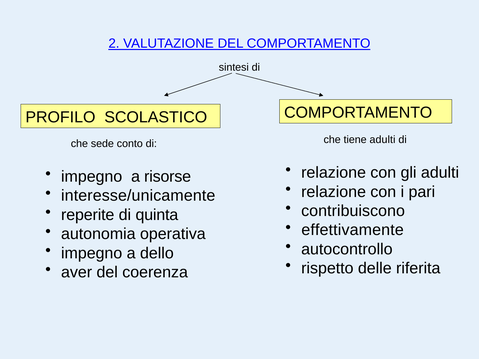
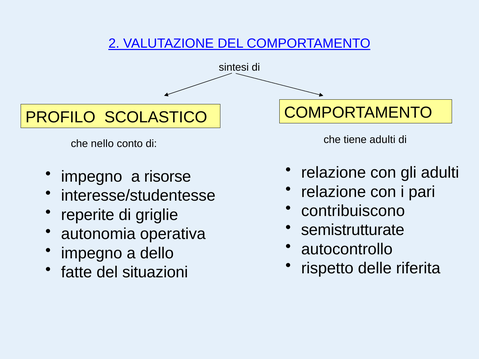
sede: sede -> nello (102, 144)
interesse/unicamente: interesse/unicamente -> interesse/studentesse (138, 196)
quinta: quinta -> griglie (157, 215)
effettivamente: effettivamente -> semistrutturate (353, 230)
aver: aver -> fatte (77, 272)
coerenza: coerenza -> situazioni (155, 272)
